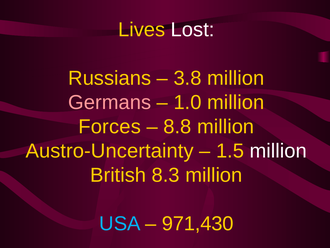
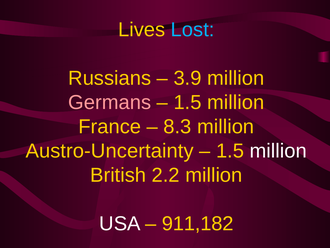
Lost colour: white -> light blue (193, 30)
3.8: 3.8 -> 3.9 (188, 78)
1.0: 1.0 -> 1.5 (188, 102)
Forces: Forces -> France (110, 127)
8.8: 8.8 -> 8.3 (177, 127)
8.3: 8.3 -> 2.2 (166, 175)
USA colour: light blue -> white (120, 223)
971,430: 971,430 -> 911,182 (198, 223)
